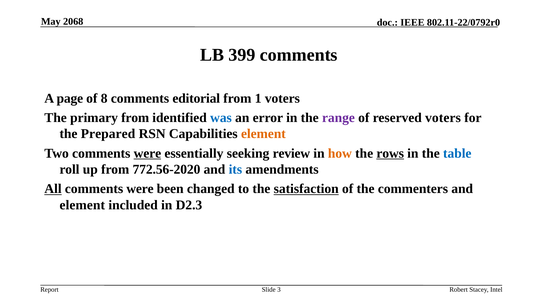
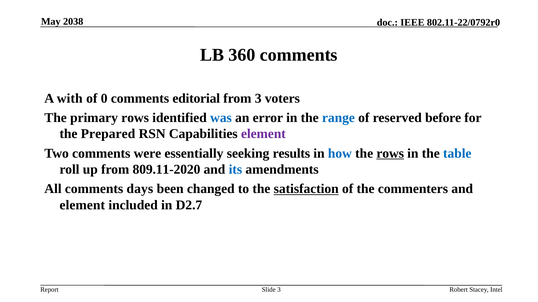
2068: 2068 -> 2038 (73, 21)
399: 399 -> 360 (242, 55)
page: page -> with (70, 98)
8: 8 -> 0 (104, 98)
from 1: 1 -> 3 (258, 98)
primary from: from -> rows (135, 118)
range colour: purple -> blue (338, 118)
reserved voters: voters -> before (443, 118)
element colour: orange -> purple (263, 134)
were underline: present -> none (147, 154)
review: review -> results (291, 154)
how colour: orange -> blue (340, 154)
772.56-2020: 772.56-2020 -> 809.11-2020 (166, 170)
All underline: present -> none (53, 189)
were: were -> days (140, 189)
D2.3: D2.3 -> D2.7 (189, 205)
